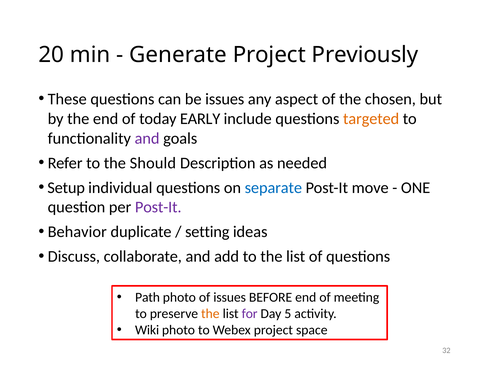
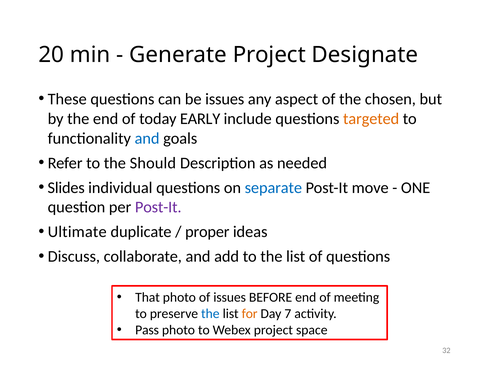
Previously: Previously -> Designate (365, 55)
and colour: purple -> blue (147, 138)
Setup: Setup -> Slides (66, 188)
Behavior: Behavior -> Ultimate (77, 232)
setting: setting -> proper (207, 232)
Path: Path -> That (148, 297)
the colour: orange -> blue (210, 313)
for colour: purple -> orange (250, 313)
5: 5 -> 7 (288, 313)
Wiki: Wiki -> Pass (147, 330)
